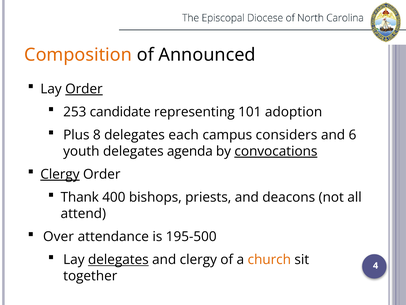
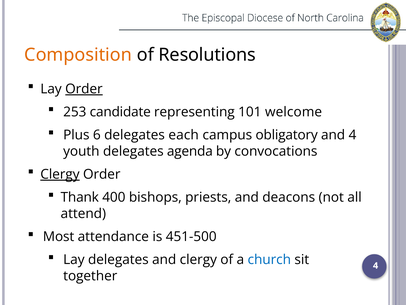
Announced: Announced -> Resolutions (207, 55)
adoption: adoption -> welcome (294, 112)
8: 8 -> 6 (97, 135)
considers: considers -> obligatory (287, 135)
and 6: 6 -> 4 (353, 135)
convocations underline: present -> none (276, 151)
Over: Over -> Most (59, 236)
195-500: 195-500 -> 451-500 (191, 236)
delegates underline: present -> none (118, 259)
church colour: orange -> blue (269, 259)
